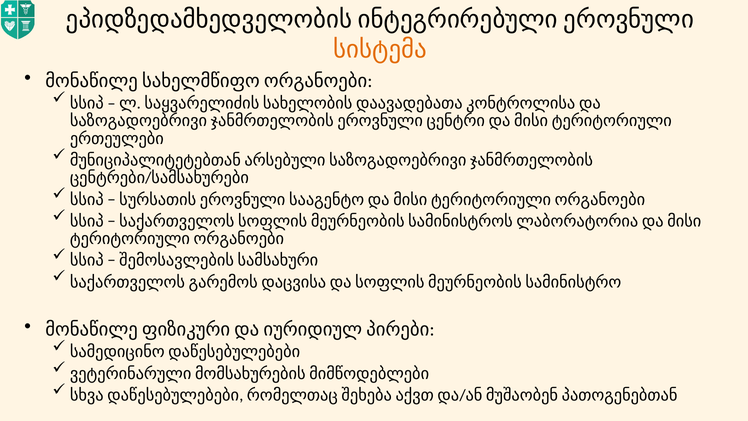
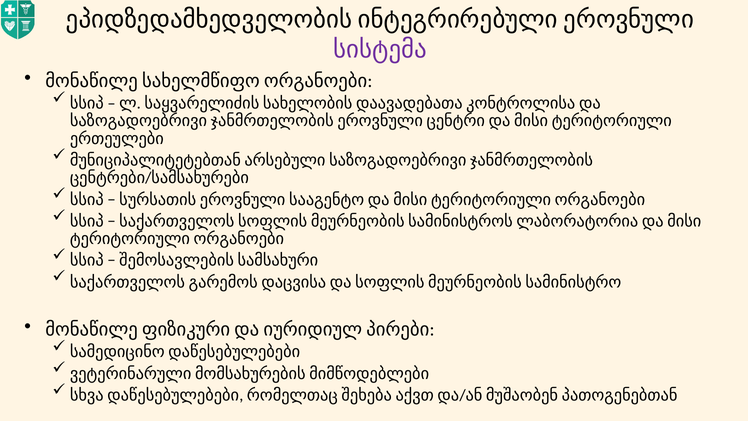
სისტემა colour: orange -> purple (380, 49)
